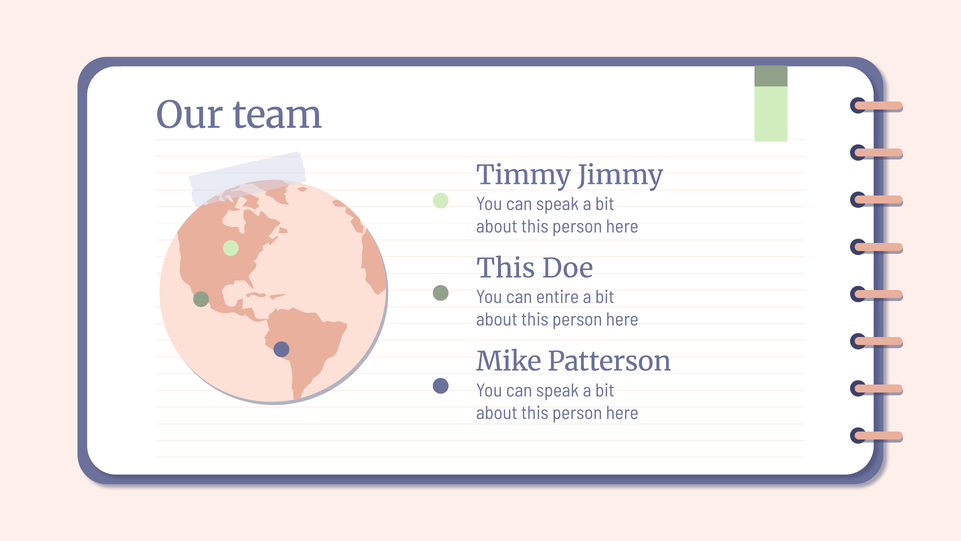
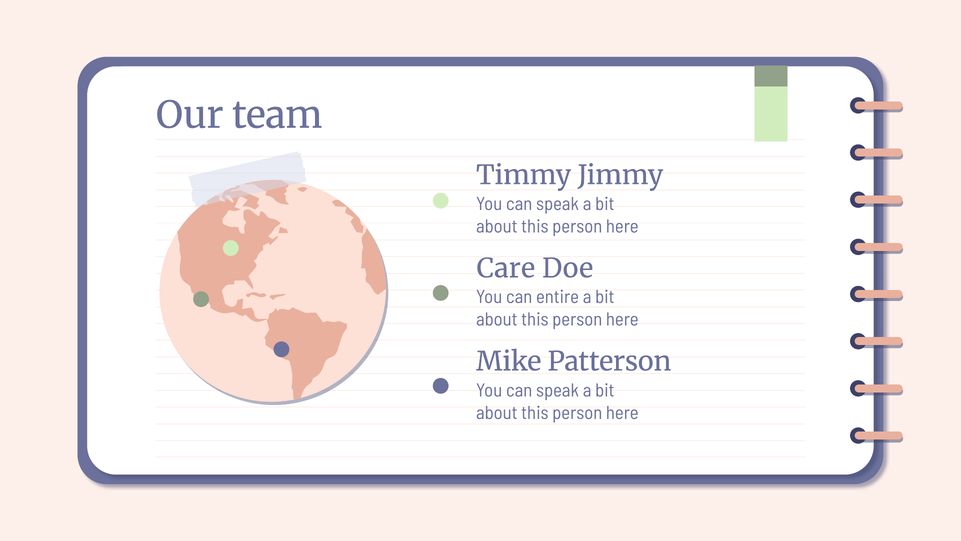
This: This -> Care (506, 268)
